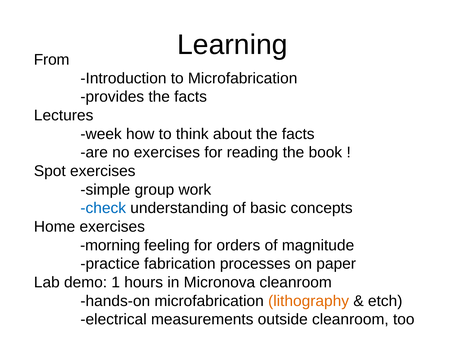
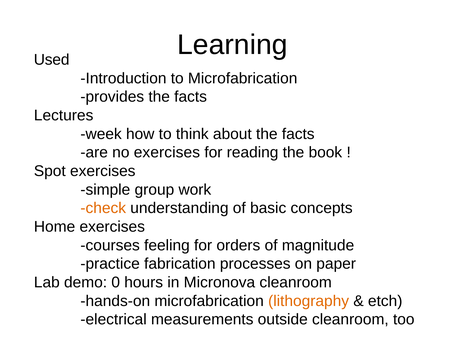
From: From -> Used (52, 60)
check colour: blue -> orange (103, 209)
morning: morning -> courses (110, 246)
1: 1 -> 0 (116, 283)
